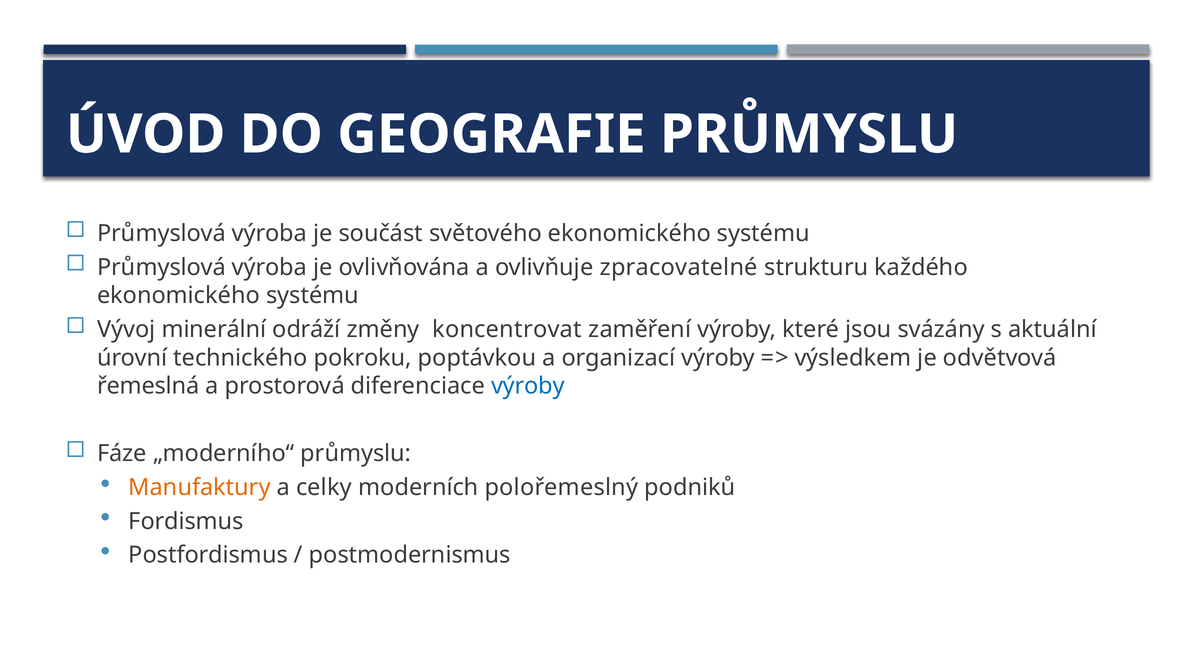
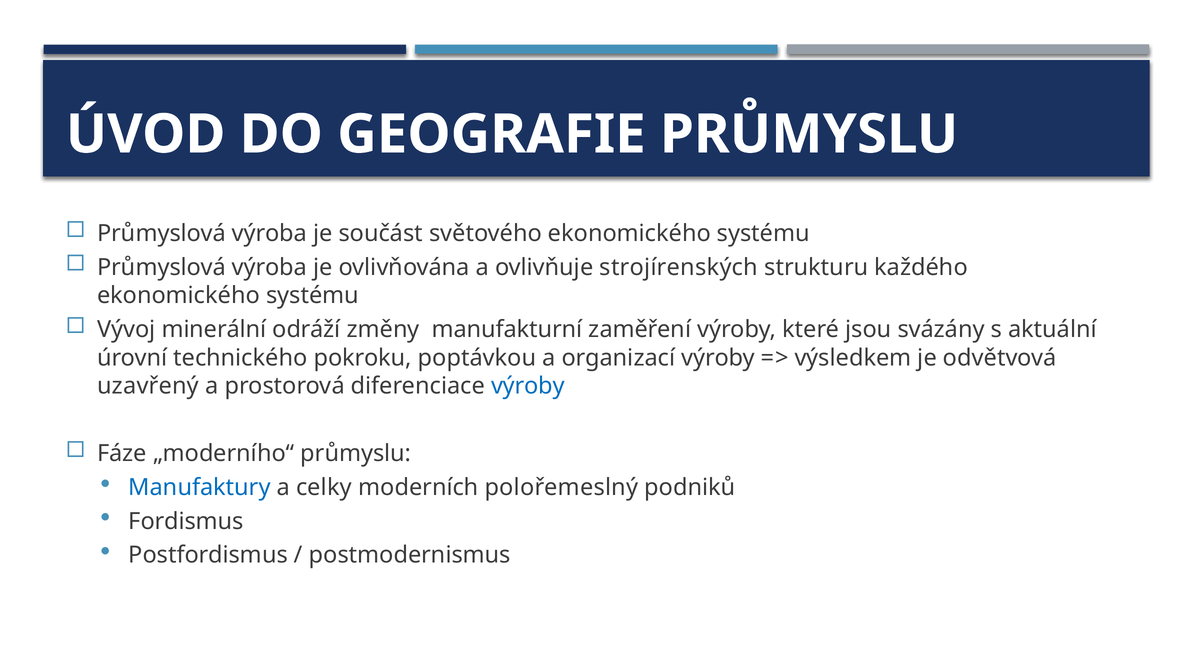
zpracovatelné: zpracovatelné -> strojírenských (679, 267)
koncentrovat: koncentrovat -> manufakturní (507, 330)
řemeslná: řemeslná -> uzavřený (148, 386)
Manufaktury colour: orange -> blue (200, 487)
